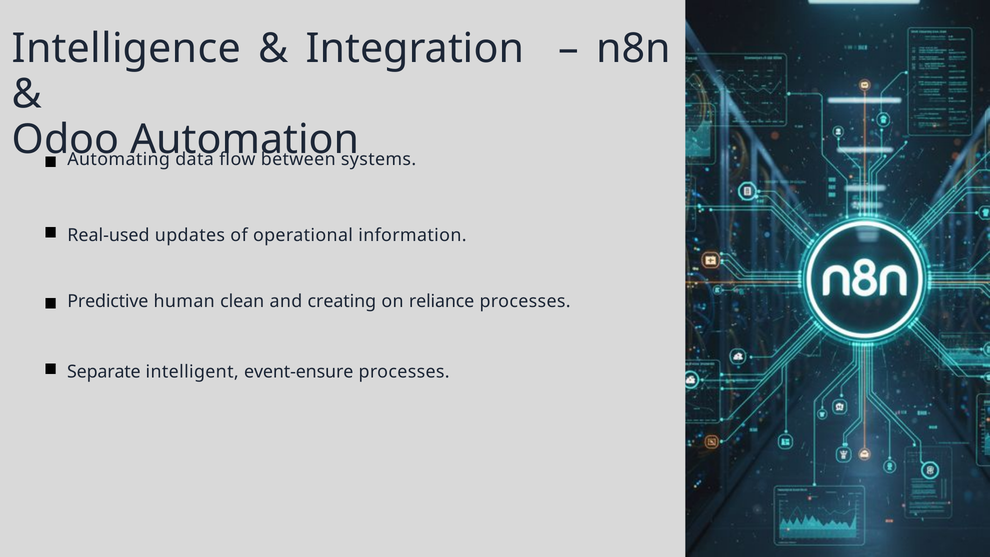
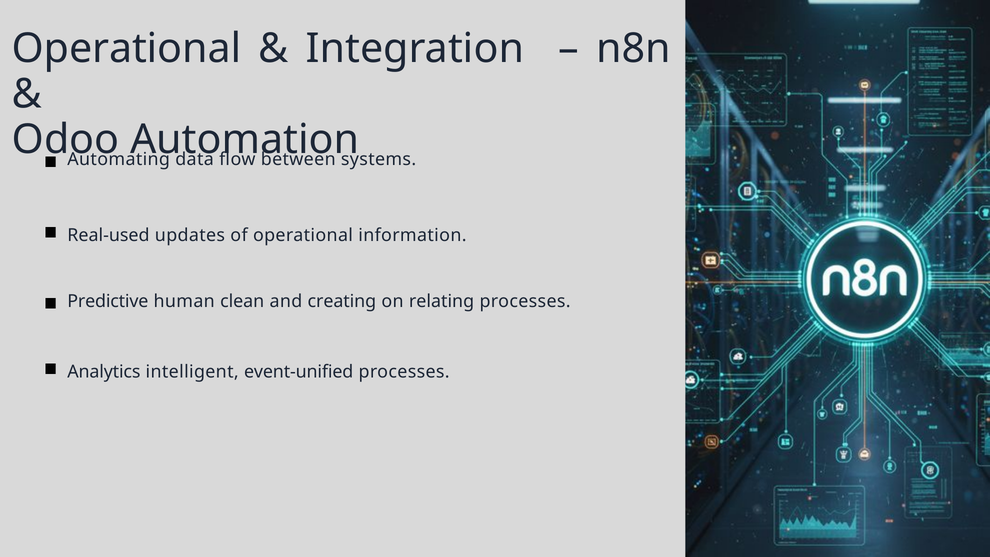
Intelligence: Intelligence -> Operational (127, 49)
reliance: reliance -> relating (442, 301)
Separate: Separate -> Analytics (104, 372)
event-ensure: event-ensure -> event-unified (299, 372)
